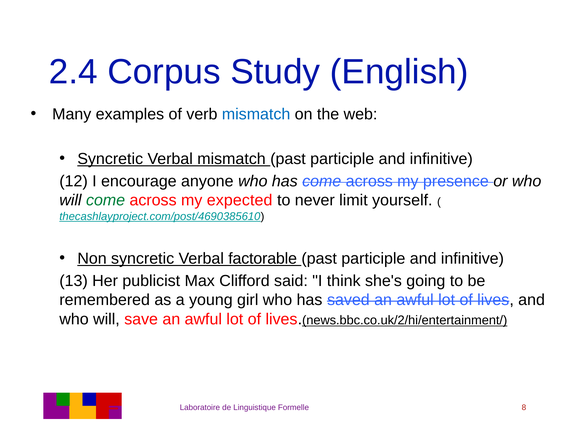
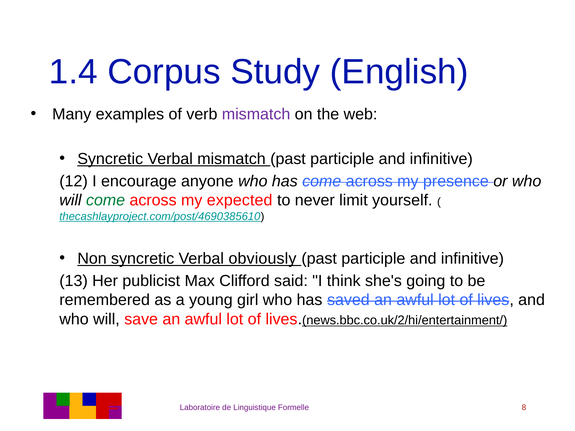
2.4: 2.4 -> 1.4 (73, 72)
mismatch colour: blue -> purple (256, 114)
factorable: factorable -> obviously (262, 259)
